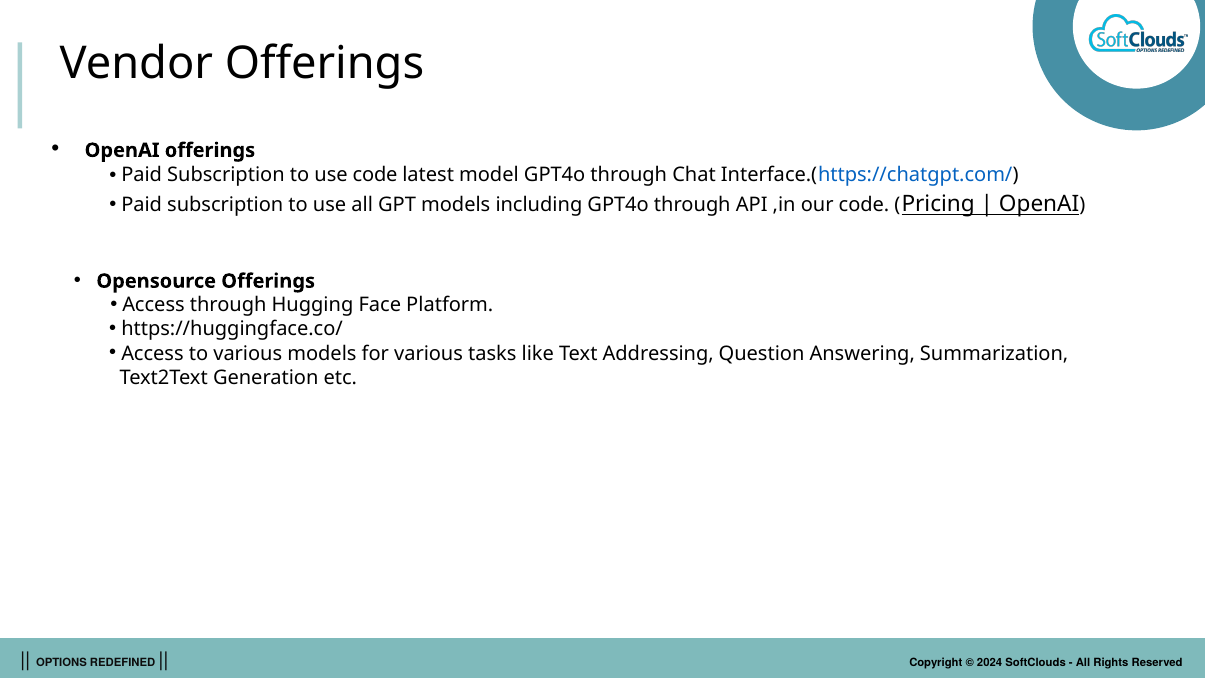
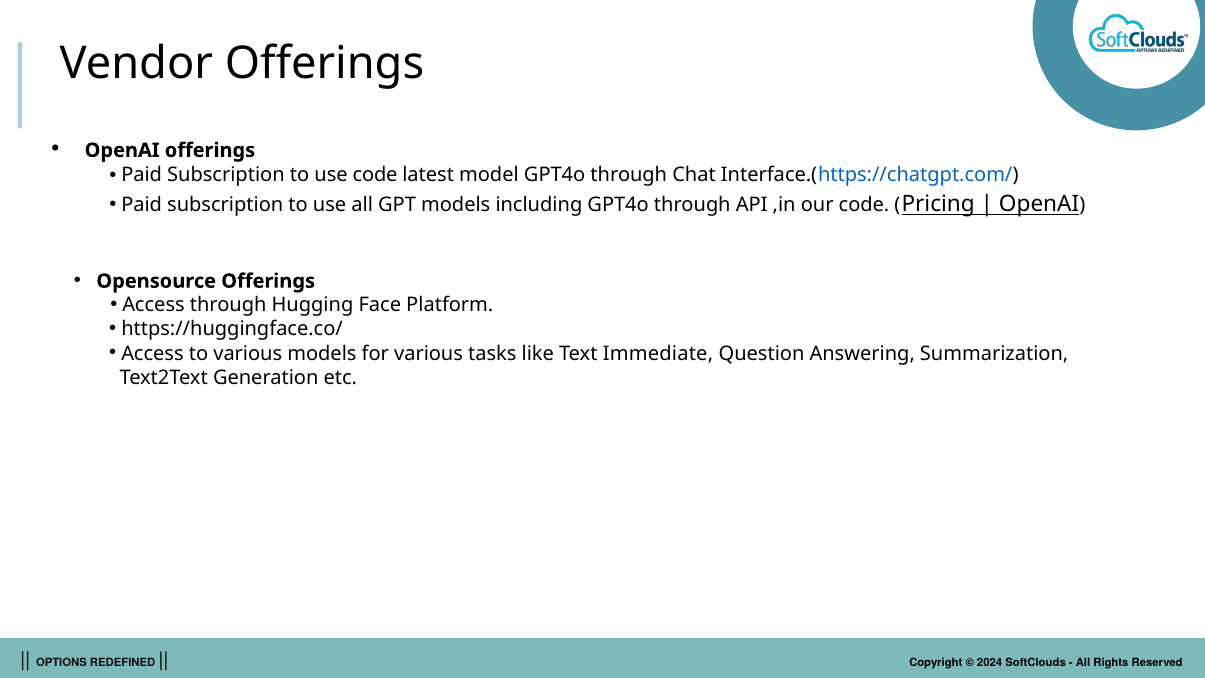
Addressing: Addressing -> Immediate (658, 353)
